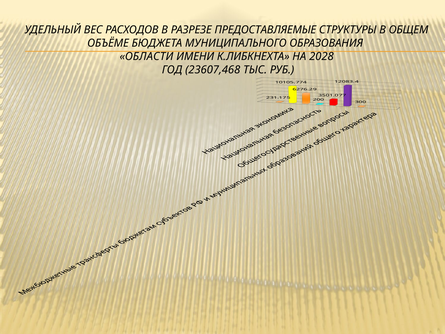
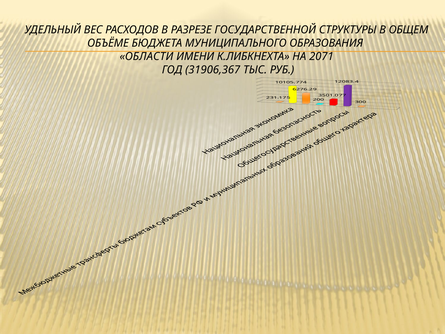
ПРЕДОСТАВЛЯЕМЫЕ: ПРЕДОСТАВЛЯЕМЫЕ -> ГОСУДАРСТВЕННОЙ (265, 30)
2028: 2028 -> 2071 (321, 56)
23607,468: 23607,468 -> 31906,367 (213, 70)
